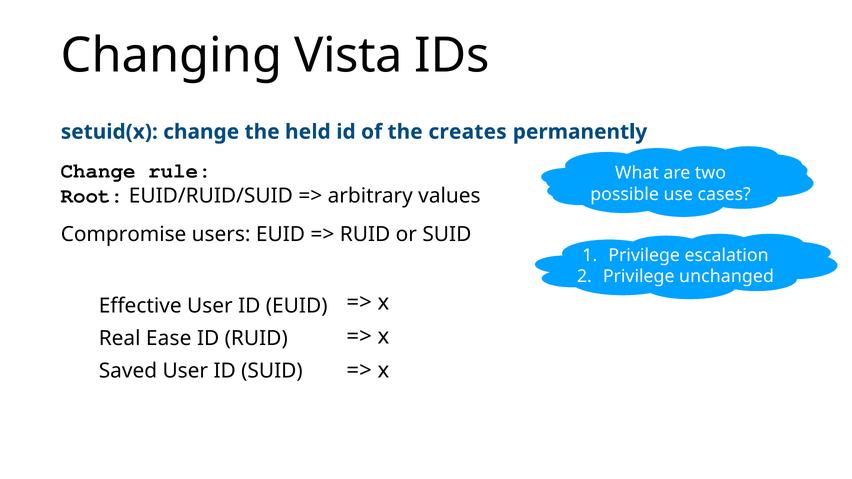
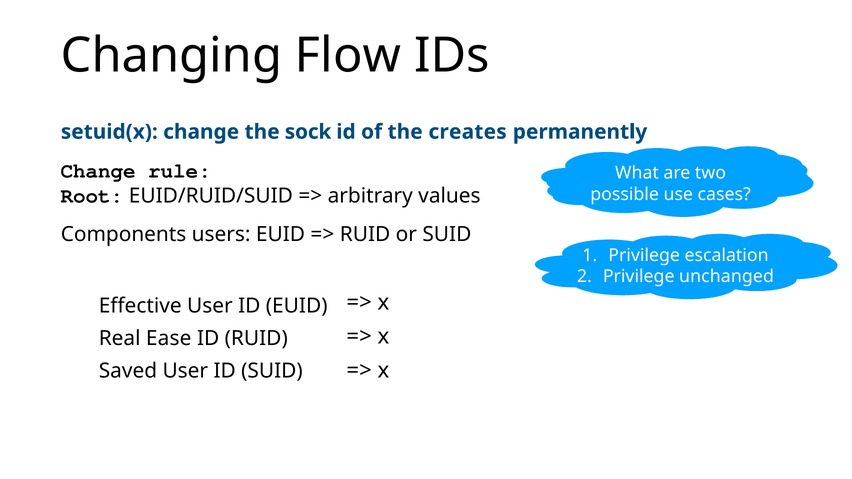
Vista: Vista -> Flow (348, 56)
held: held -> sock (308, 132)
Compromise: Compromise -> Components (124, 235)
